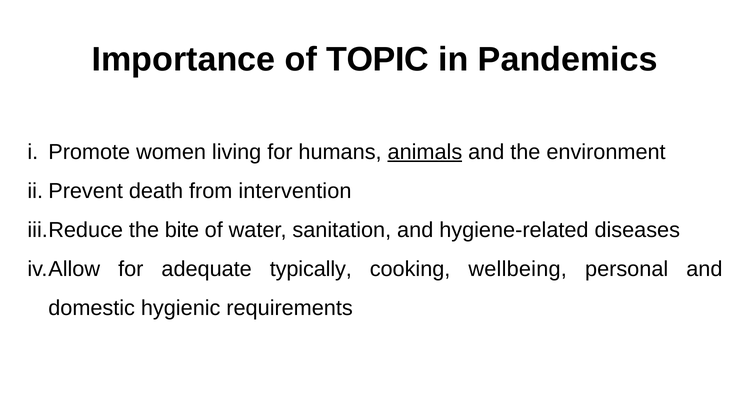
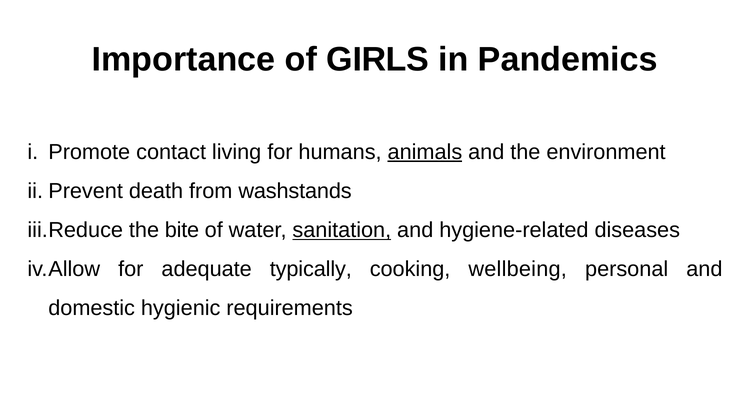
TOPIC: TOPIC -> GIRLS (378, 60)
women: women -> contact (171, 152)
intervention: intervention -> washstands (295, 191)
sanitation underline: none -> present (342, 230)
